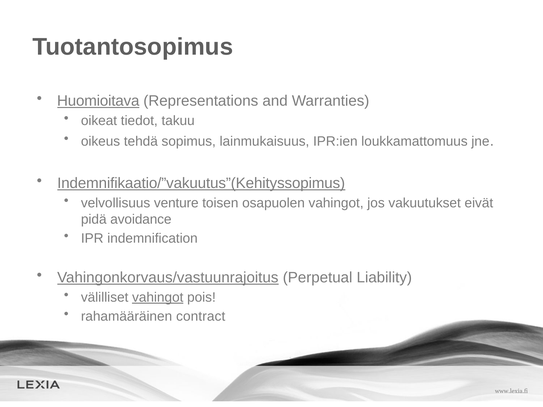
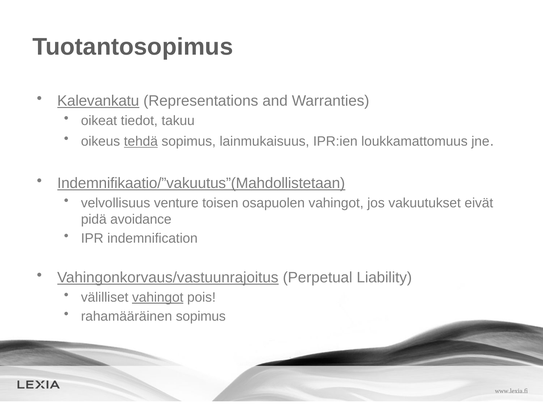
Huomioitava: Huomioitava -> Kalevankatu (98, 101)
tehdä underline: none -> present (141, 142)
Indemnifikaatio/”vakuutus”(Kehityssopimus: Indemnifikaatio/”vakuutus”(Kehityssopimus -> Indemnifikaatio/”vakuutus”(Mahdollistetaan (201, 183)
rahamääräinen contract: contract -> sopimus (201, 317)
